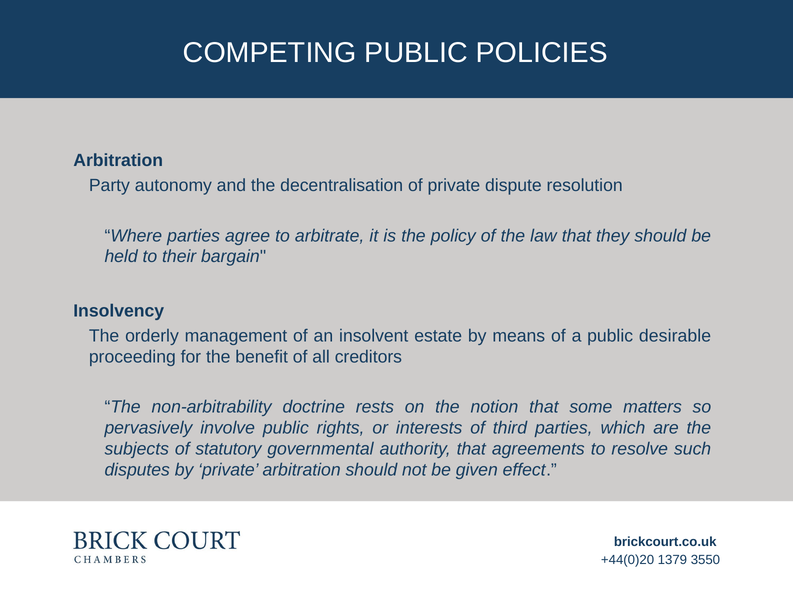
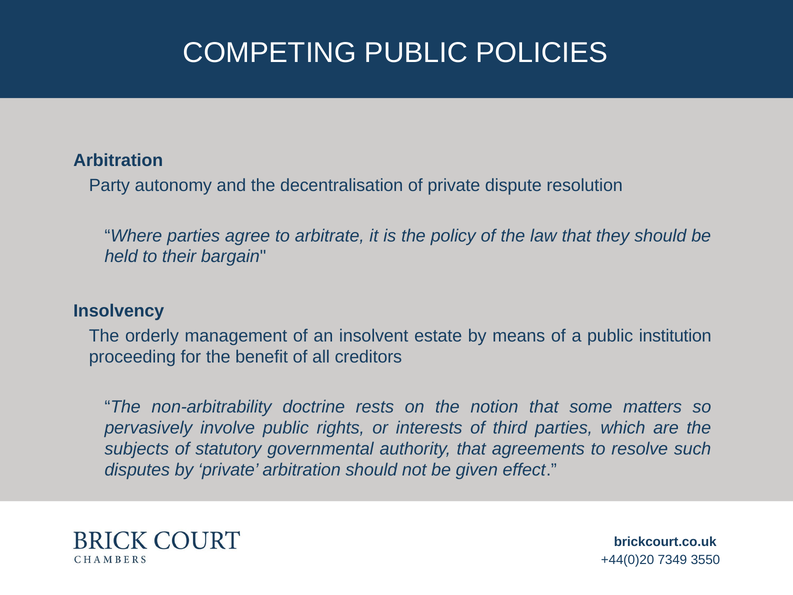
desirable: desirable -> institution (675, 336)
1379: 1379 -> 7349 (672, 559)
